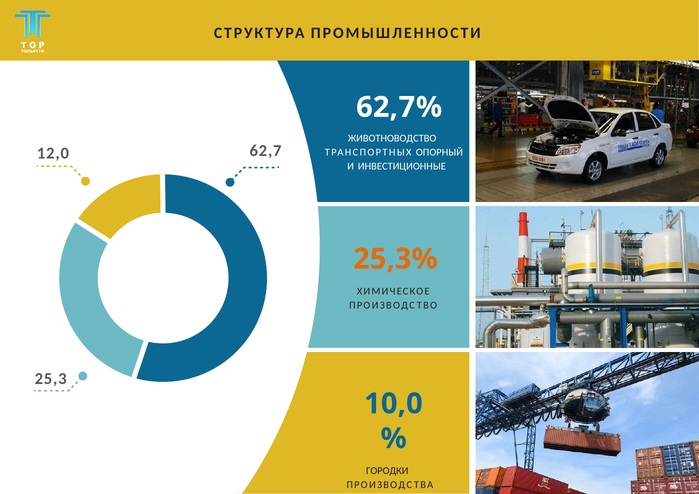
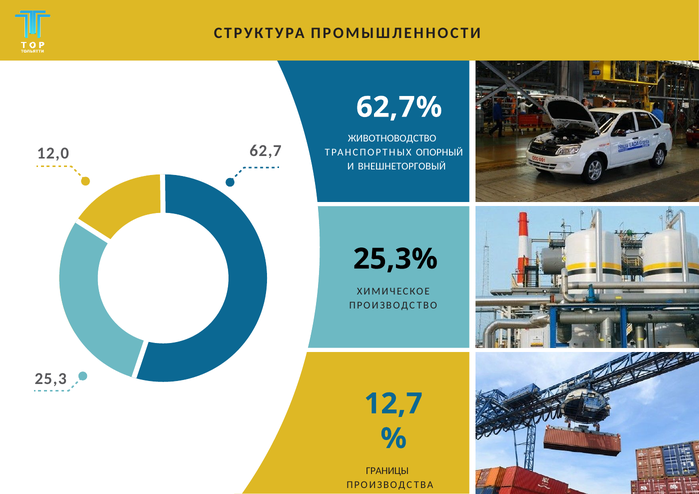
ИНВЕСТИЦИОННЫЕ: ИНВЕСТИЦИОННЫЕ -> ВНЕШНЕТОРГОВЫЙ (402, 167)
25,3% colour: orange -> black (395, 259)
10,0: 10,0 -> 12,7 (393, 404)
ГОРОДКИ: ГОРОДКИ -> ГРАНИЦЫ (387, 471)
